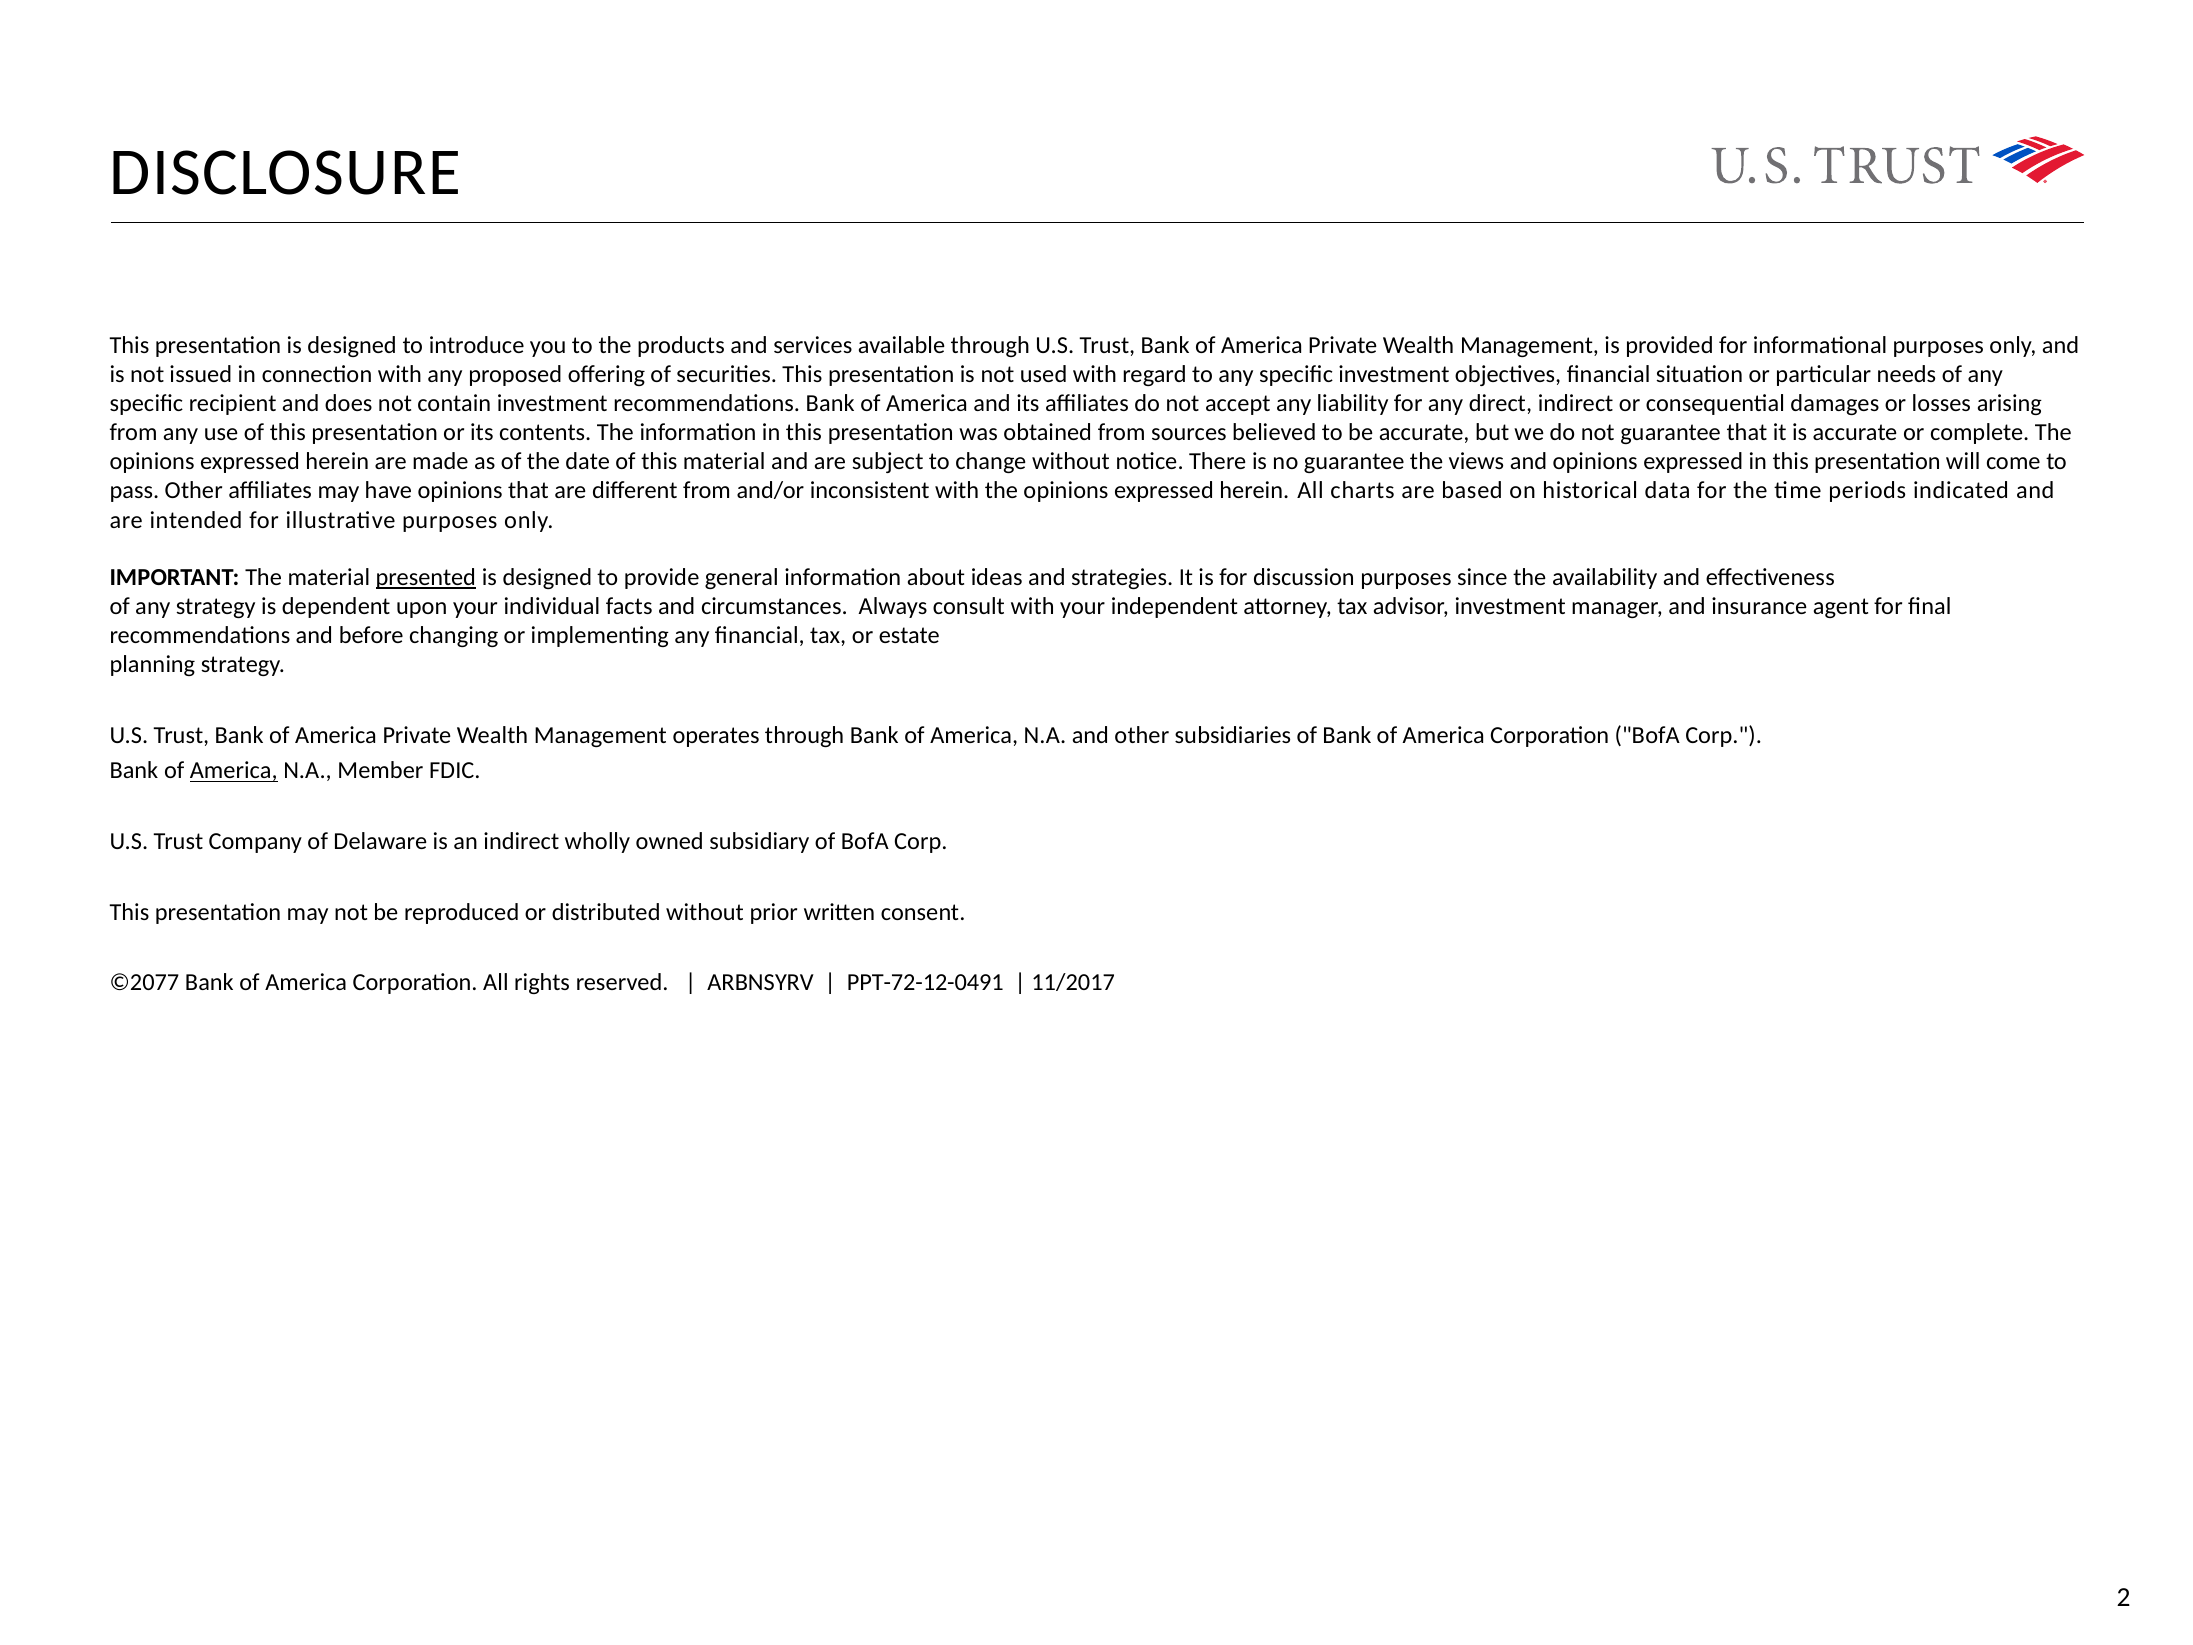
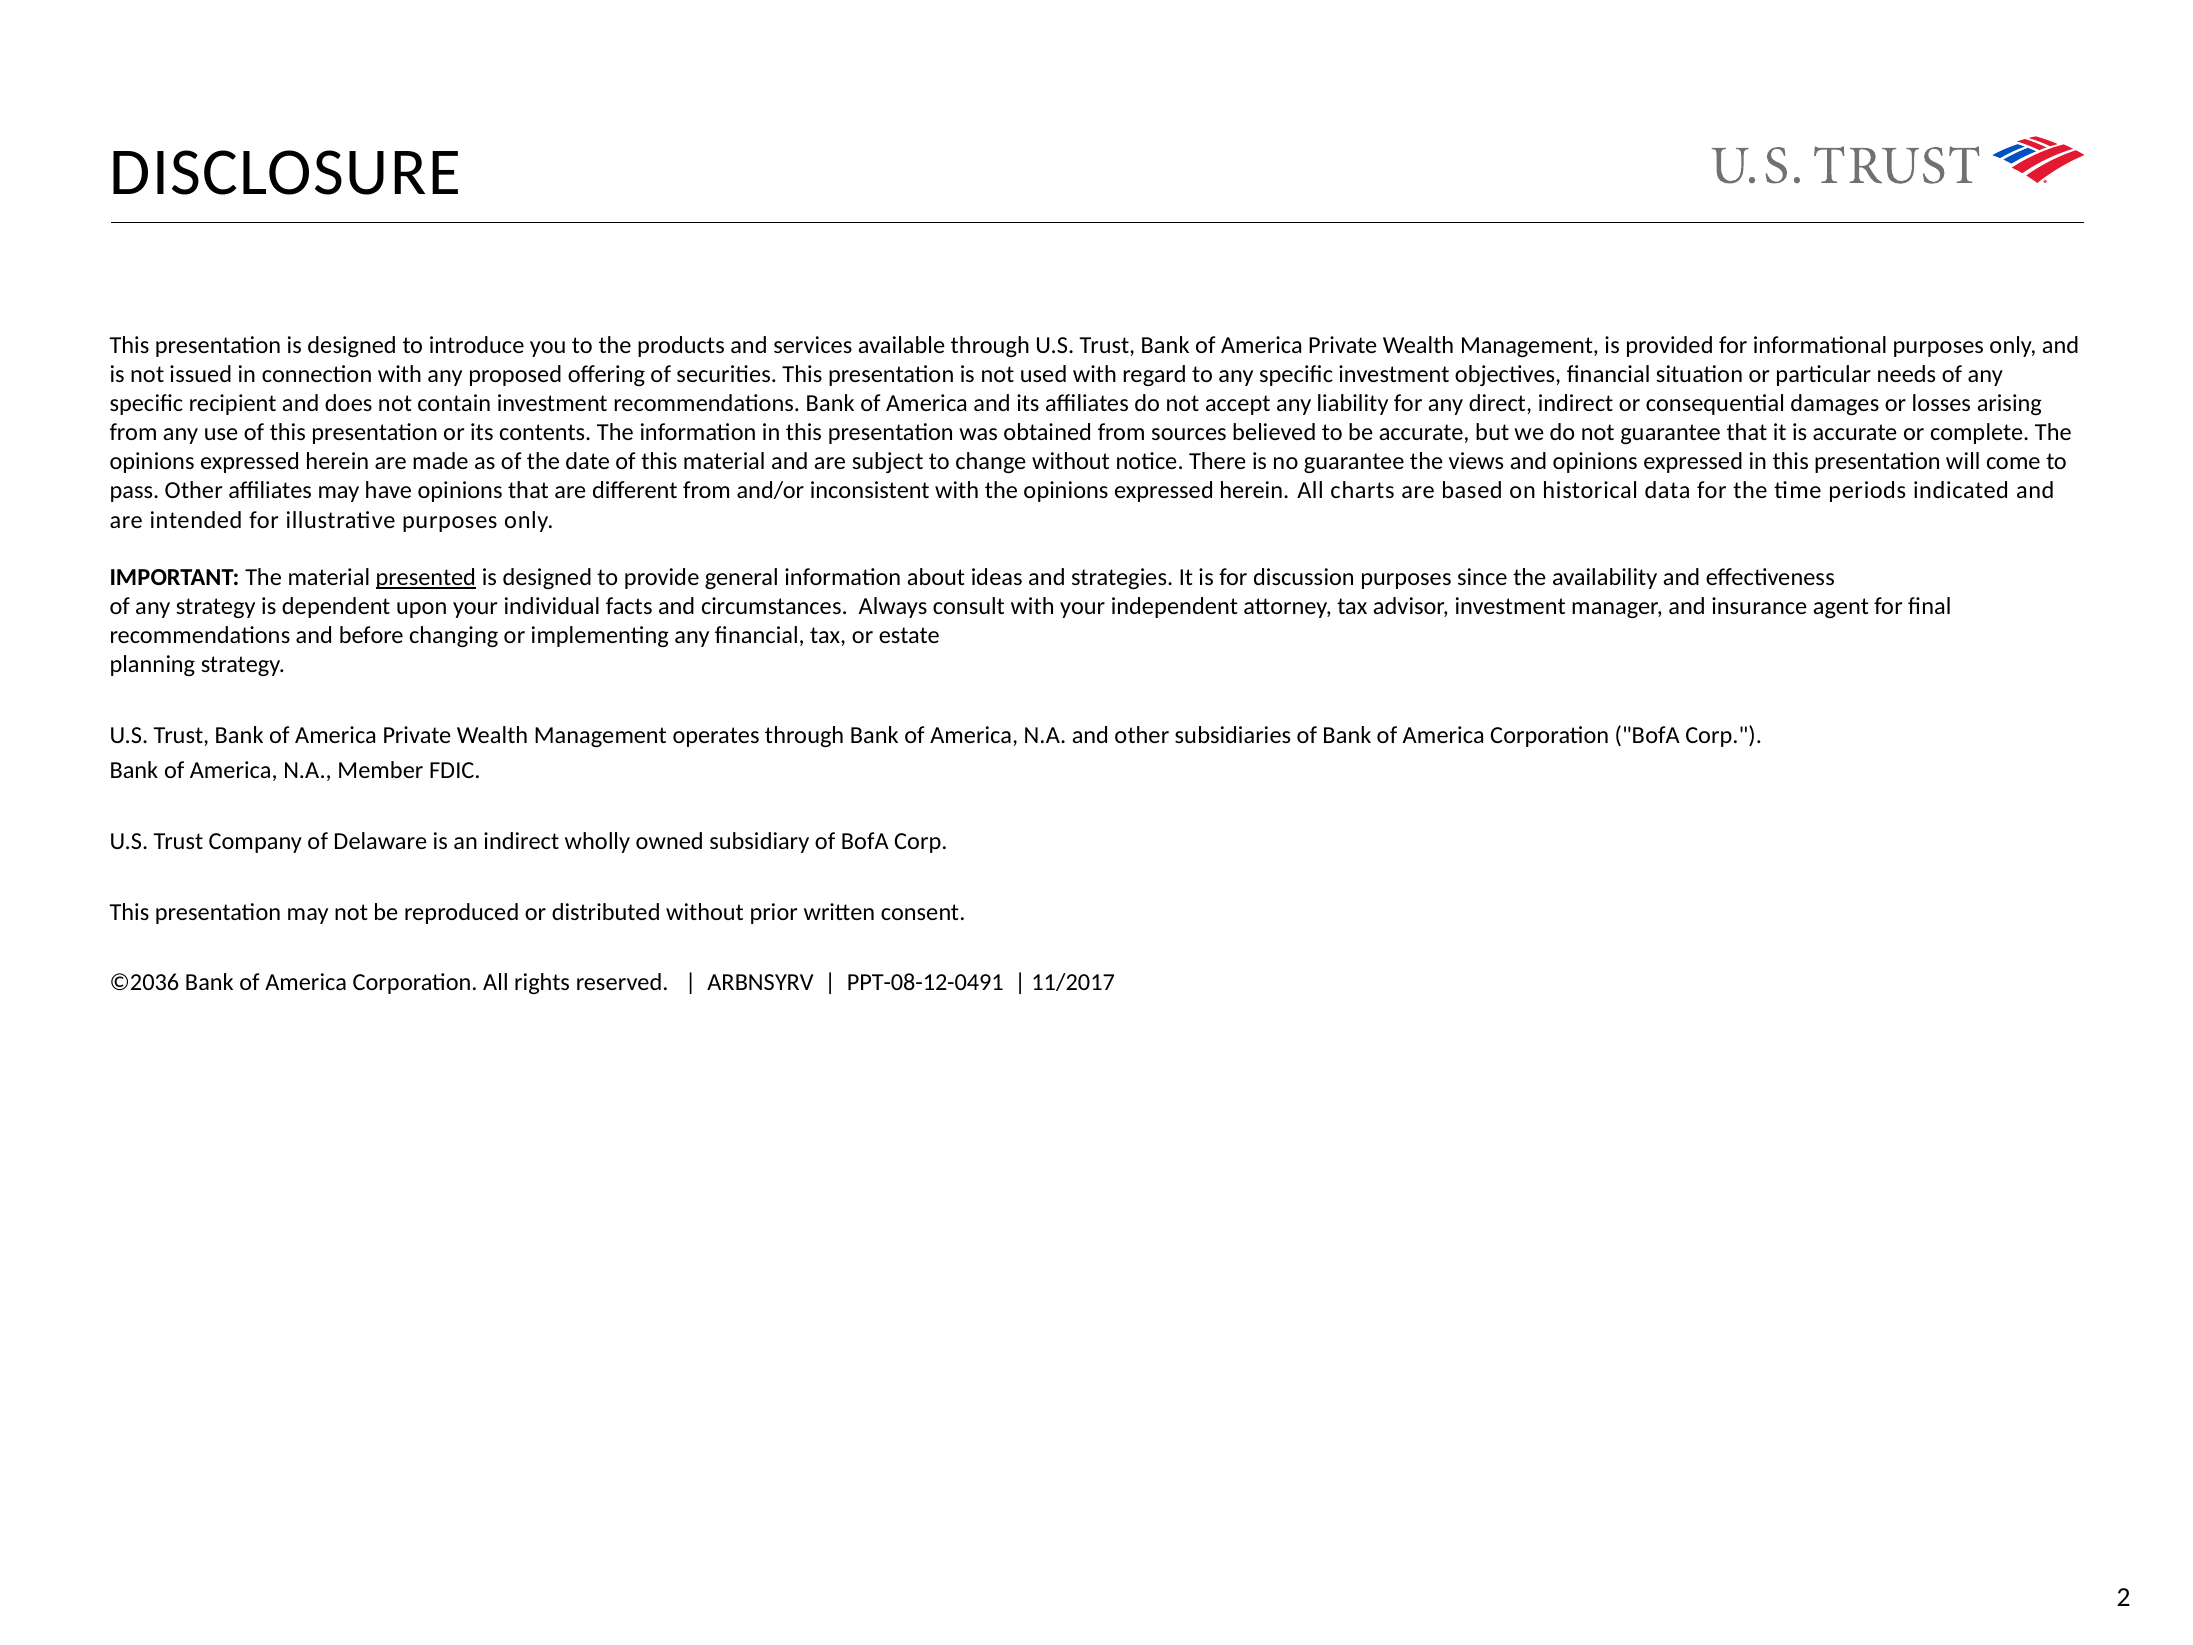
America underline: present -> none (234, 771)
©2077: ©2077 -> ©2036 (144, 983)
PPT-72-12-0491: PPT-72-12-0491 -> PPT-08-12-0491 (925, 983)
